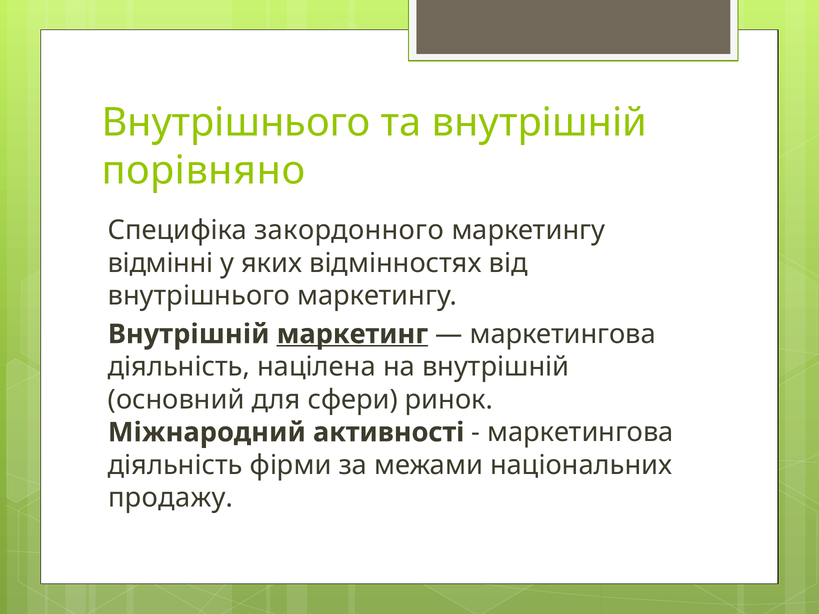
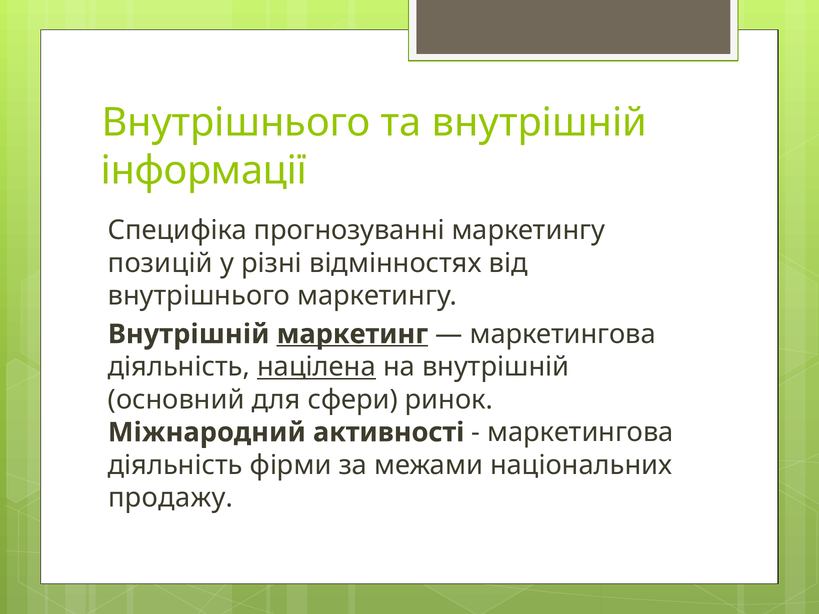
порівняно: порівняно -> інформації (204, 171)
закордонного: закордонного -> прогнозуванні (349, 231)
відмінні: відмінні -> позицій (160, 263)
яких: яких -> різні (271, 263)
націлена underline: none -> present (316, 367)
